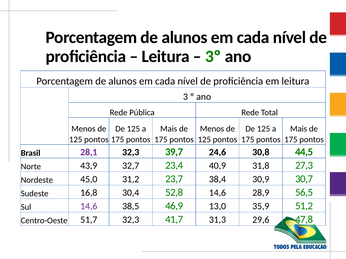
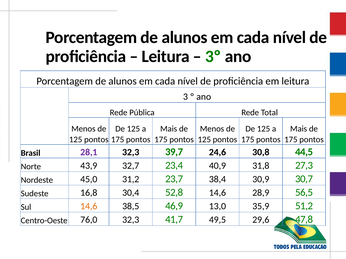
14,6 colour: purple -> orange (89, 207)
51,7: 51,7 -> 76,0 (89, 220)
31,3: 31,3 -> 49,5 (217, 220)
